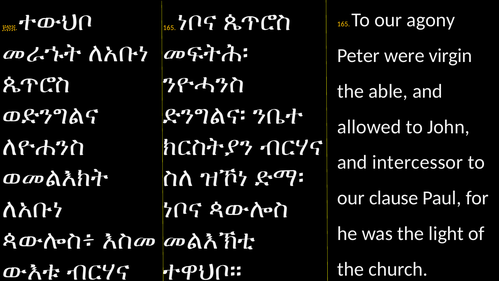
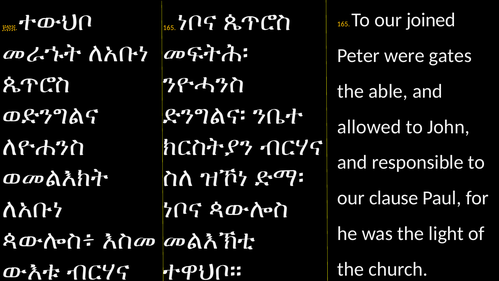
agony: agony -> joined (431, 20)
virgin: virgin -> gates (450, 56)
intercessor: intercessor -> responsible (418, 162)
